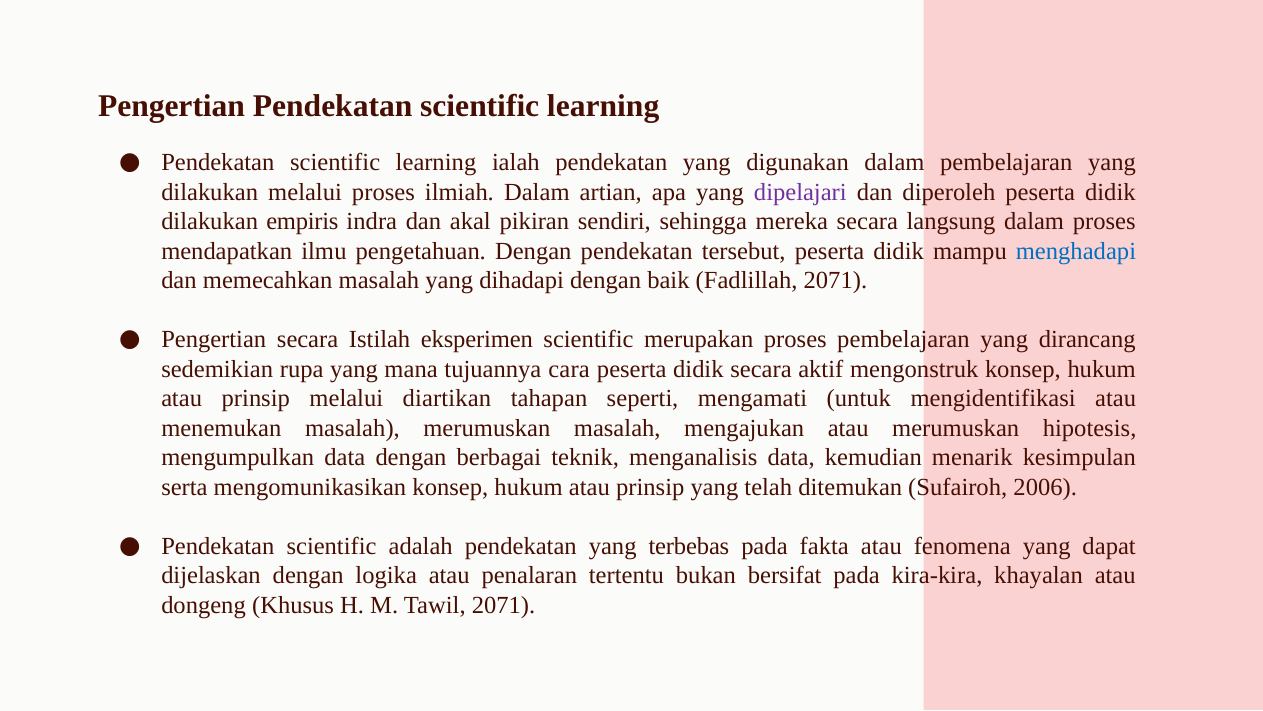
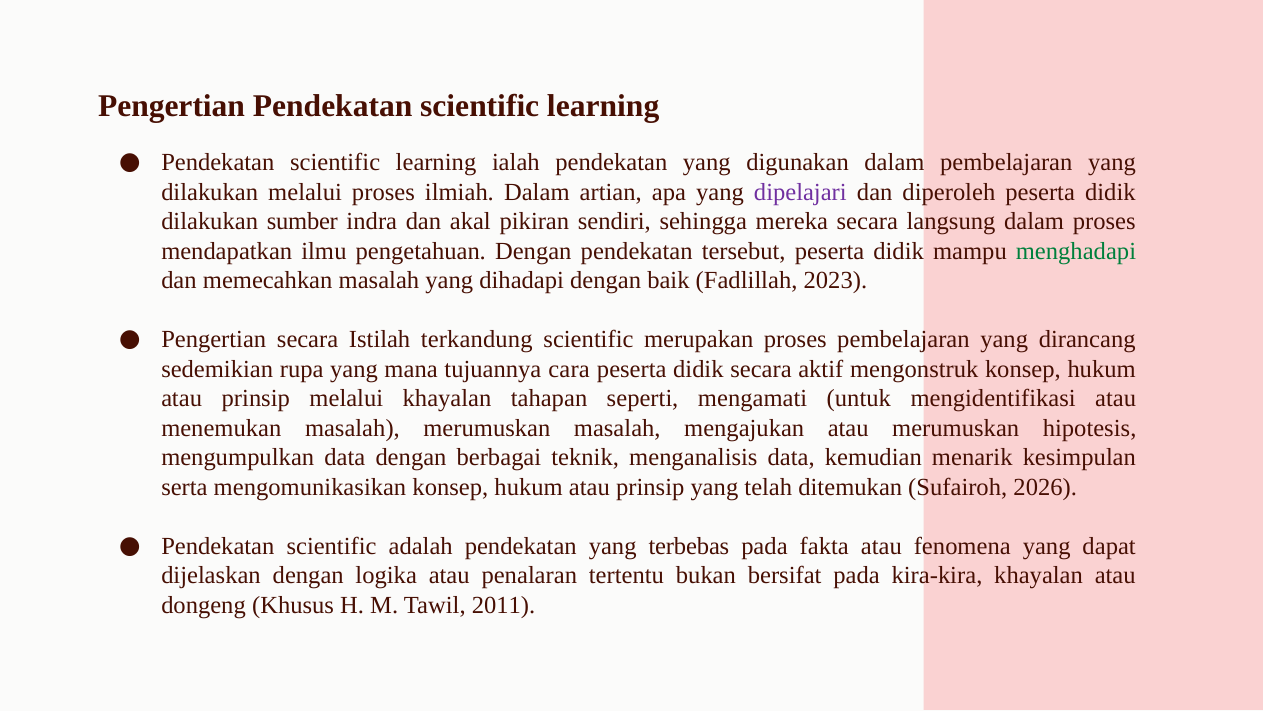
empiris: empiris -> sumber (302, 221)
menghadapi colour: blue -> green (1076, 251)
Fadlillah 2071: 2071 -> 2023 (835, 280)
eksperimen: eksperimen -> terkandung (477, 339)
melalui diartikan: diartikan -> khayalan (447, 398)
2006: 2006 -> 2026 (1045, 487)
Tawil 2071: 2071 -> 2011 (504, 605)
